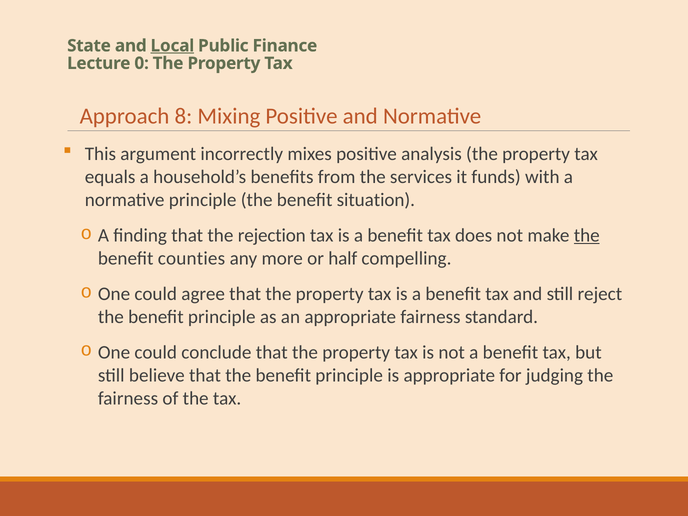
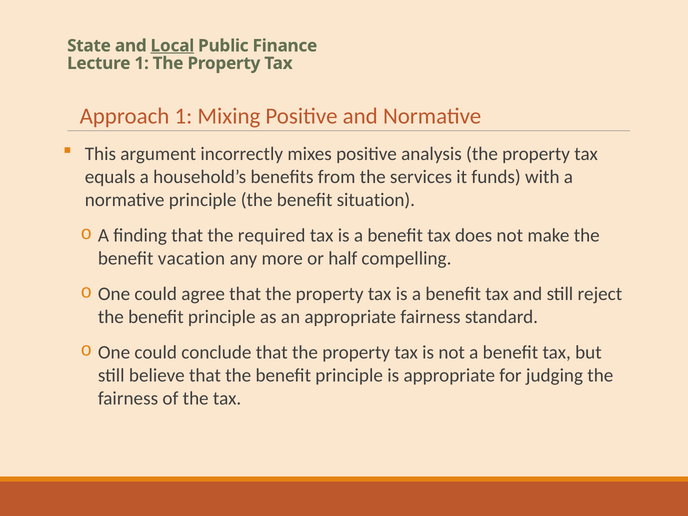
Lecture 0: 0 -> 1 (142, 63)
Approach 8: 8 -> 1 (183, 116)
rejection: rejection -> required (272, 235)
the underline: present -> none (587, 235)
counties: counties -> vacation (191, 258)
